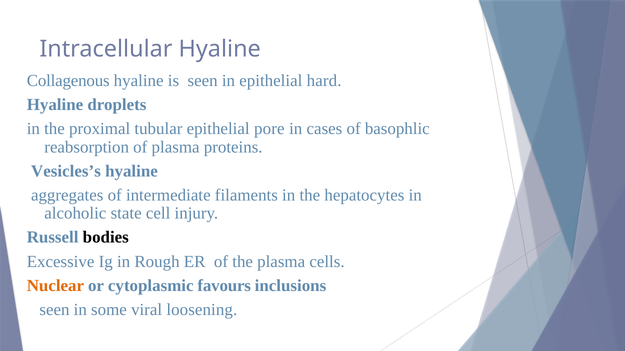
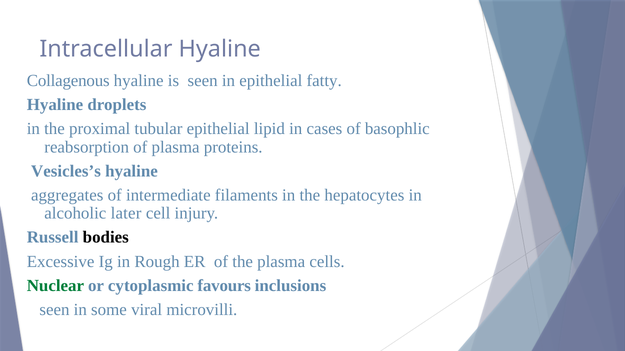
hard: hard -> fatty (324, 81)
pore: pore -> lipid (269, 129)
state: state -> later (126, 214)
Nuclear colour: orange -> green (55, 286)
loosening: loosening -> microvilli (202, 310)
